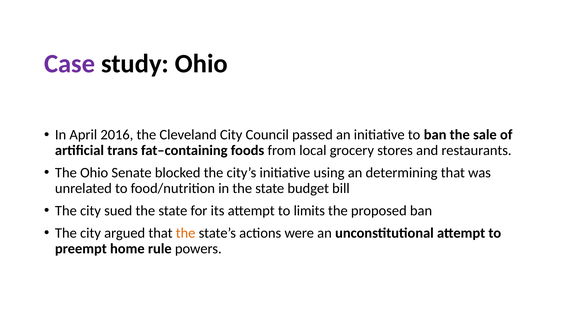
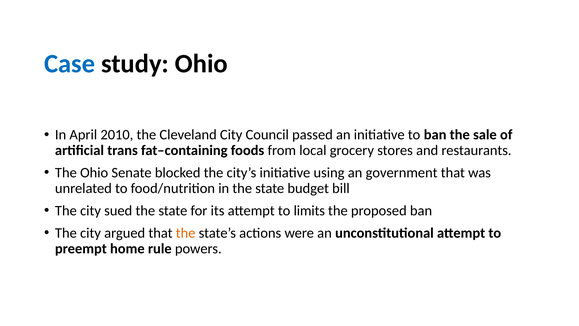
Case colour: purple -> blue (70, 64)
2016: 2016 -> 2010 (117, 135)
determining: determining -> government (402, 173)
